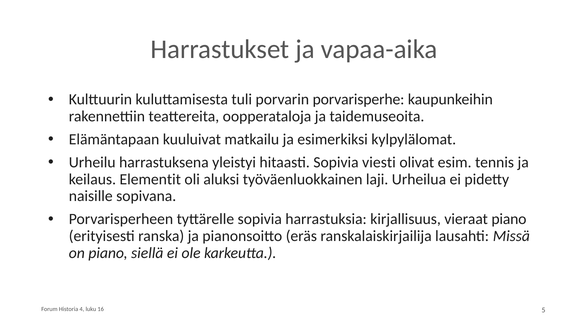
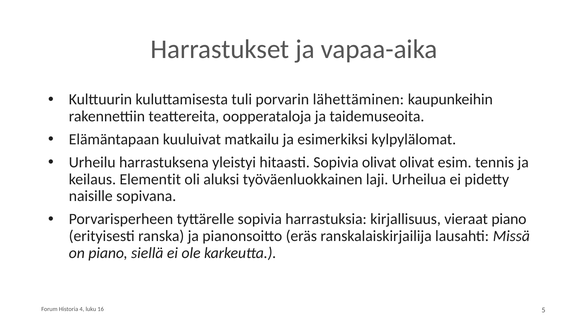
porvarisperhe: porvarisperhe -> lähettäminen (358, 99)
Sopivia viesti: viesti -> olivat (379, 162)
